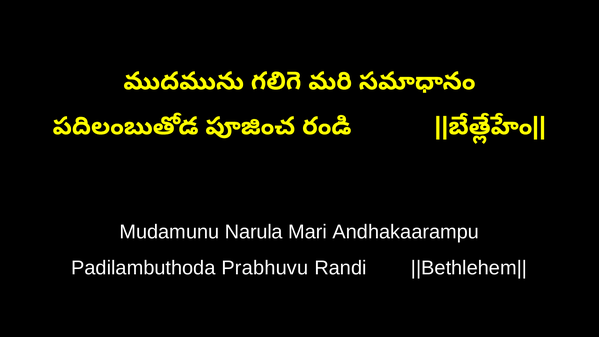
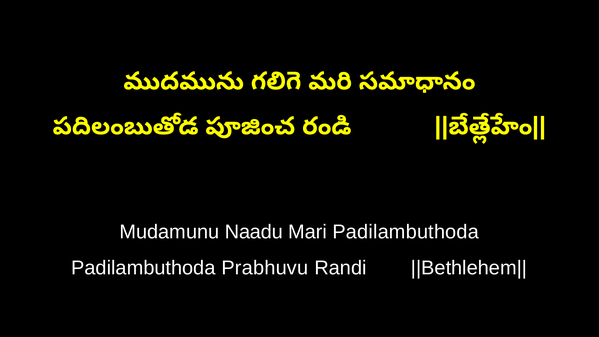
Narula: Narula -> Naadu (254, 232)
Mari Andhakaarampu: Andhakaarampu -> Padilambuthoda (406, 232)
